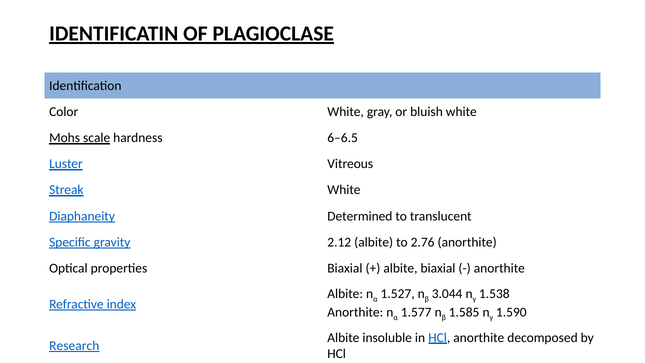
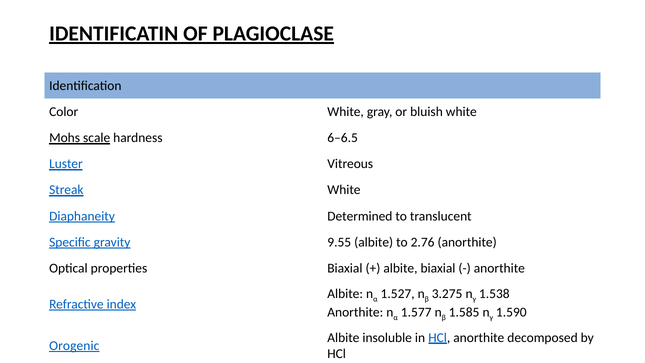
2.12: 2.12 -> 9.55 (339, 242)
3.044: 3.044 -> 3.275 (447, 294)
Research: Research -> Orogenic (74, 346)
